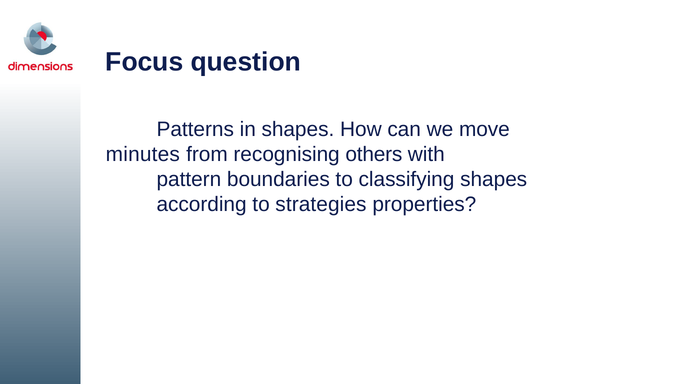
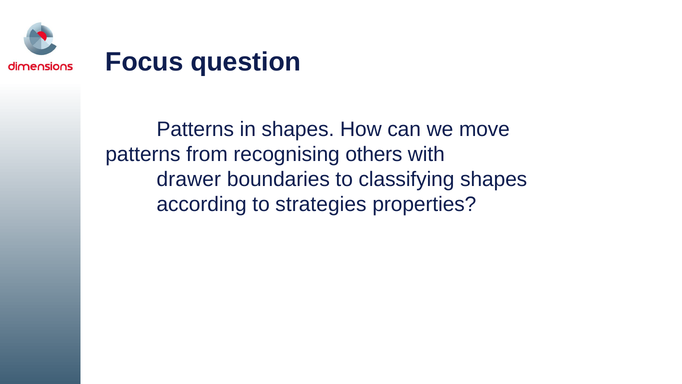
minutes: minutes -> patterns (143, 154)
pattern: pattern -> drawer (189, 179)
